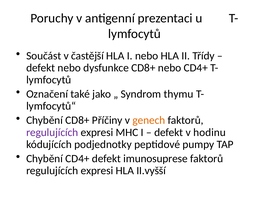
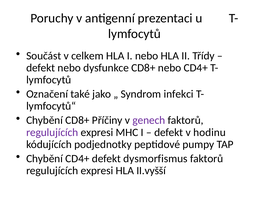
častější: častější -> celkem (87, 56)
thymu: thymu -> infekci (179, 94)
genech colour: orange -> purple (149, 121)
imunosuprese: imunosuprese -> dysmorfismus (155, 159)
